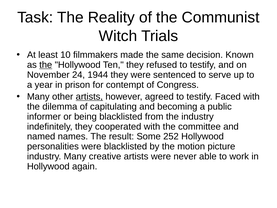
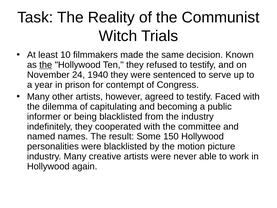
1944: 1944 -> 1940 (98, 75)
artists underline: present -> none (89, 97)
252: 252 -> 150 (171, 136)
